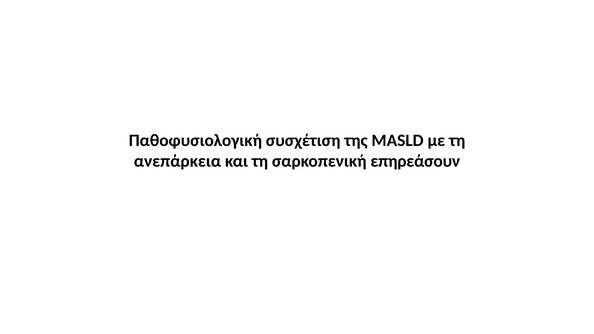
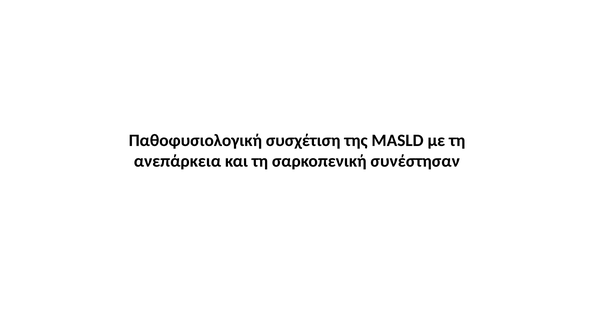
επηρεάσουν: επηρεάσουν -> συνέστησαν (415, 161)
